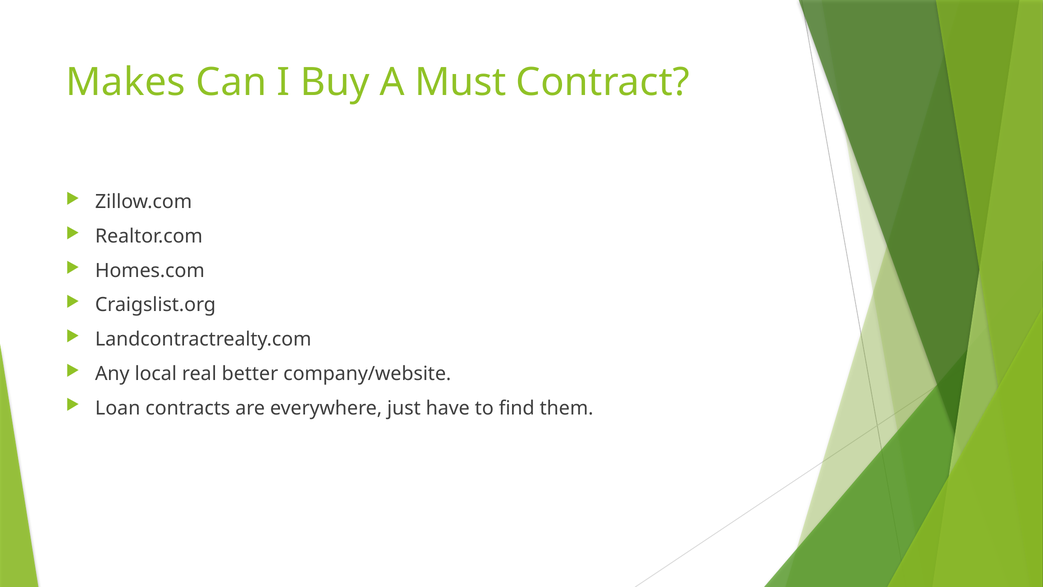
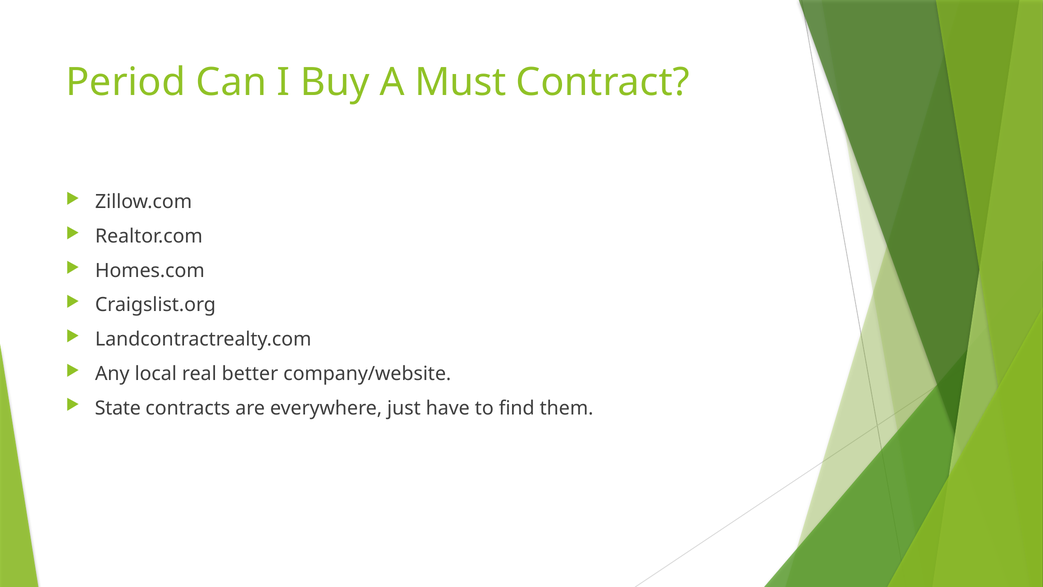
Makes: Makes -> Period (126, 82)
Loan: Loan -> State (118, 408)
